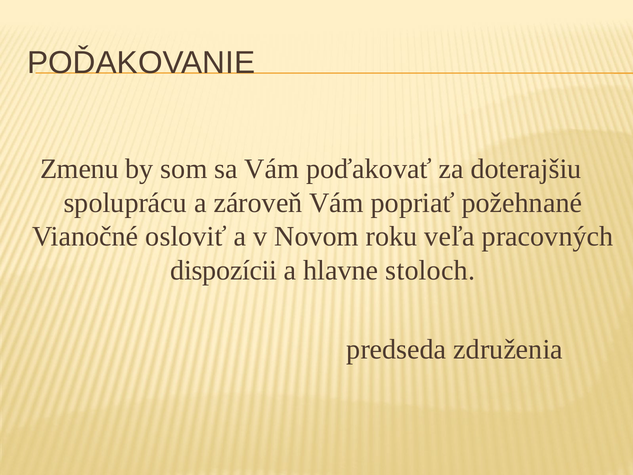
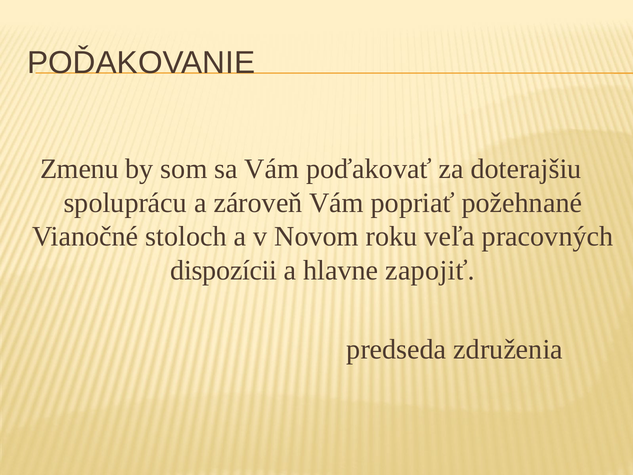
osloviť: osloviť -> stoloch (186, 236)
stoloch: stoloch -> zapojiť (430, 270)
